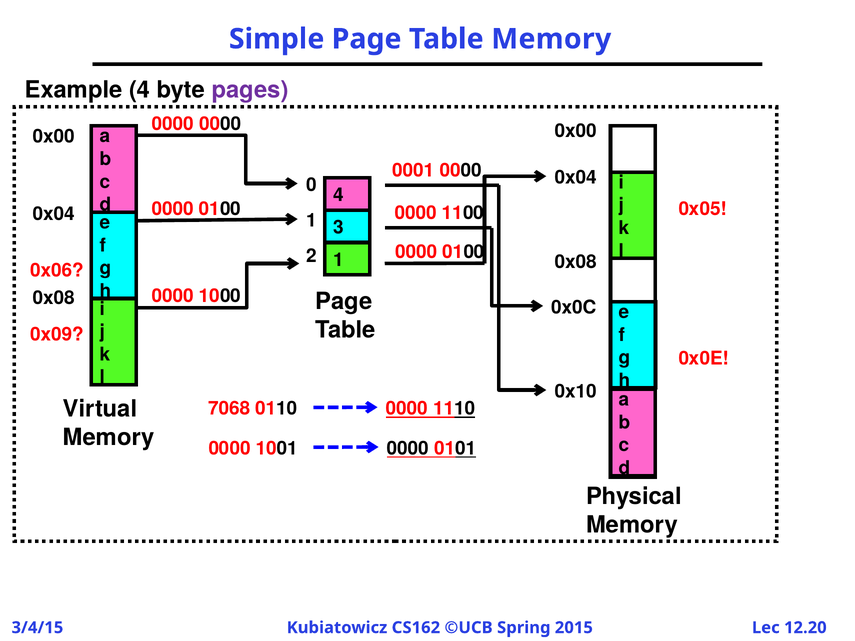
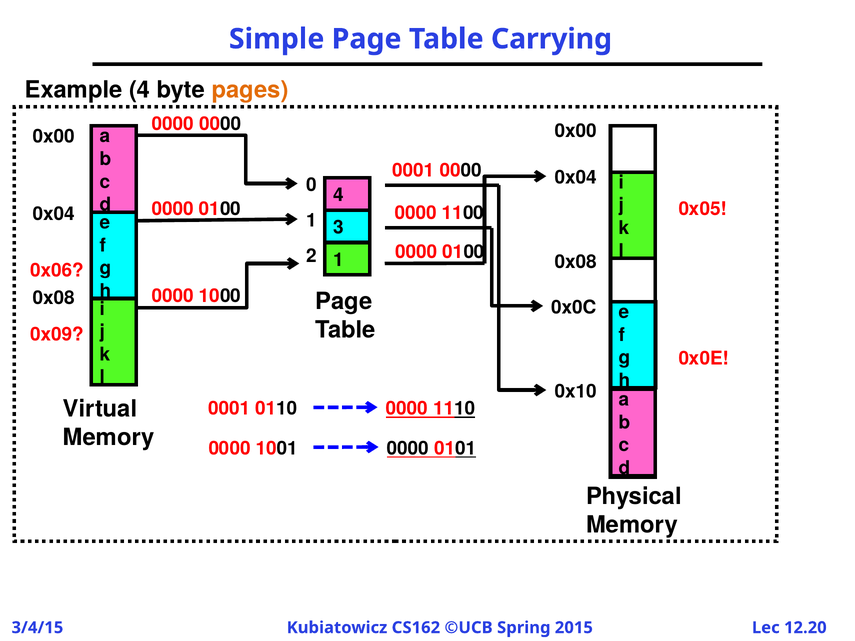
Table Memory: Memory -> Carrying (552, 39)
pages colour: purple -> orange (250, 90)
7068: 7068 -> 0001 (229, 409)
